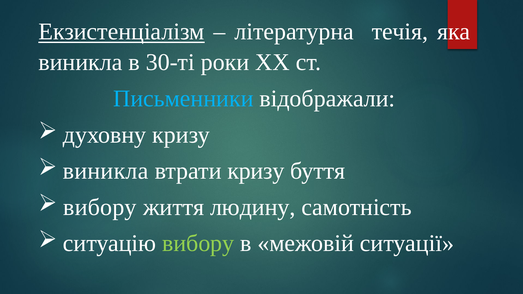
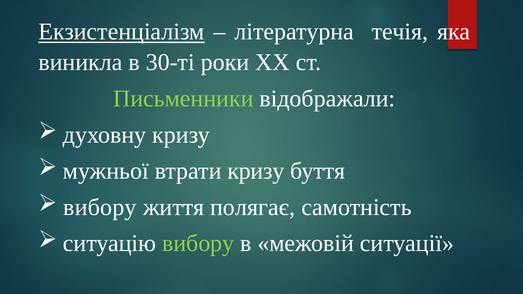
Письменники colour: light blue -> light green (183, 99)
виникла: виникла -> мужньої (106, 171)
людину: людину -> полягає (253, 207)
